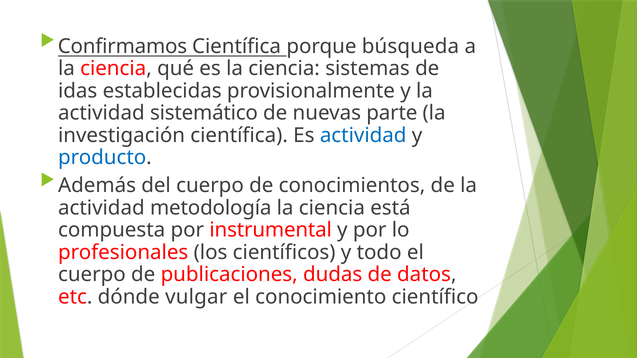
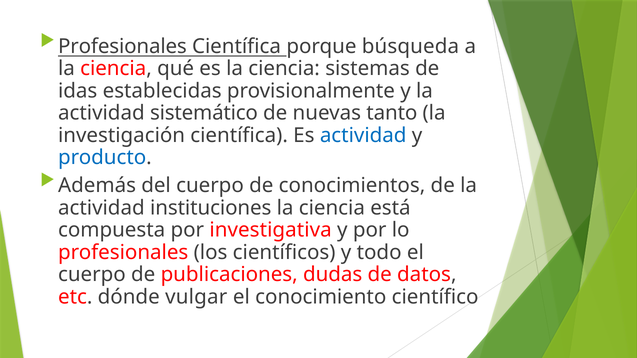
Confirmamos: Confirmamos -> Profesionales (122, 46)
parte: parte -> tanto (392, 113)
metodología: metodología -> instituciones (211, 208)
instrumental: instrumental -> investigativa (271, 230)
